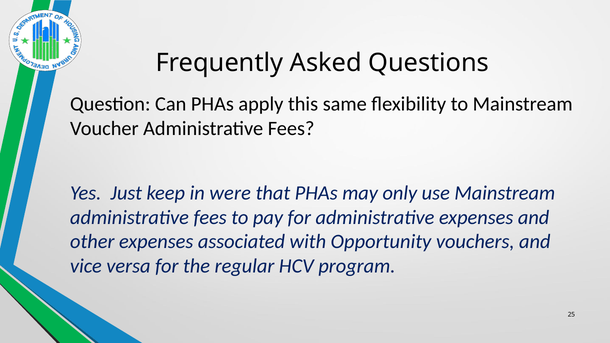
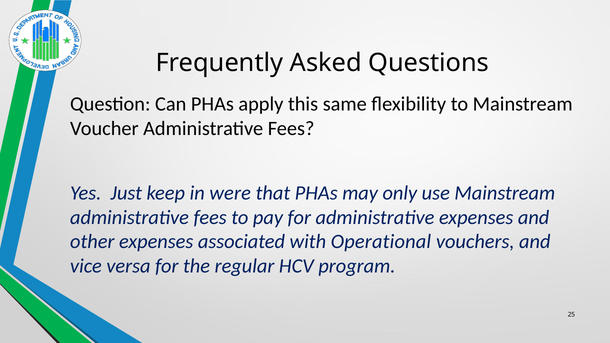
Opportunity: Opportunity -> Operational (381, 242)
